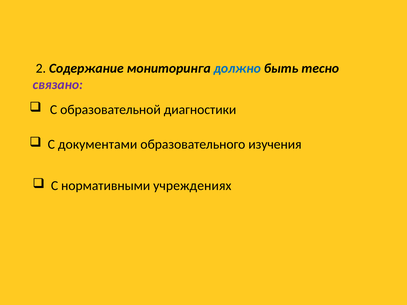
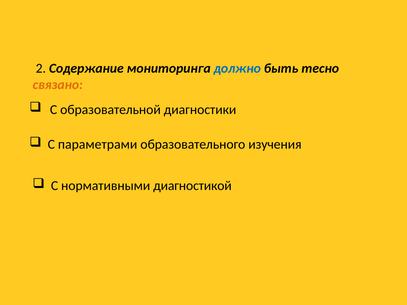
связано colour: purple -> orange (58, 85)
документами: документами -> параметрами (98, 145)
учреждениях: учреждениях -> диагностикой (192, 186)
